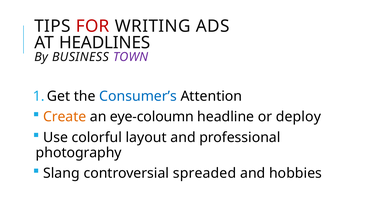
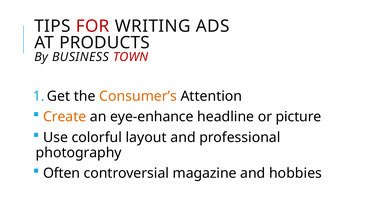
HEADLINES: HEADLINES -> PRODUCTS (105, 43)
TOWN colour: purple -> red (131, 57)
Consumer’s colour: blue -> orange (138, 96)
eye-coloumn: eye-coloumn -> eye-enhance (152, 117)
deploy: deploy -> picture (299, 117)
Slang: Slang -> Often (62, 173)
spreaded: spreaded -> magazine (205, 173)
